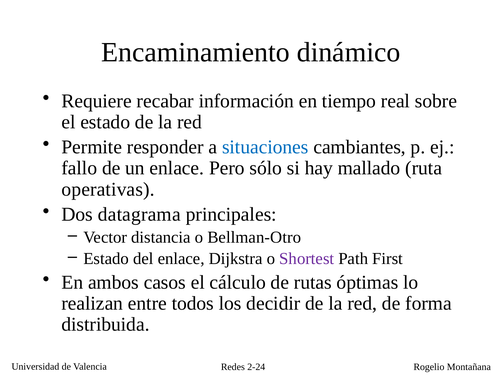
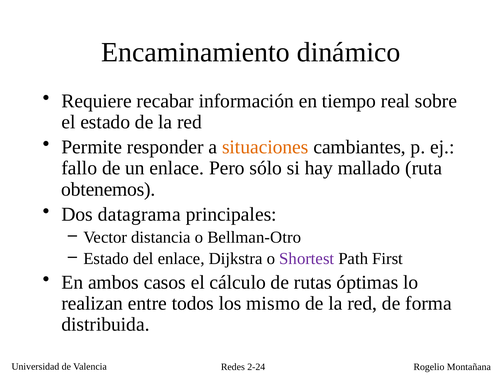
situaciones colour: blue -> orange (265, 147)
operativas: operativas -> obtenemos (108, 189)
decidir: decidir -> mismo (273, 303)
